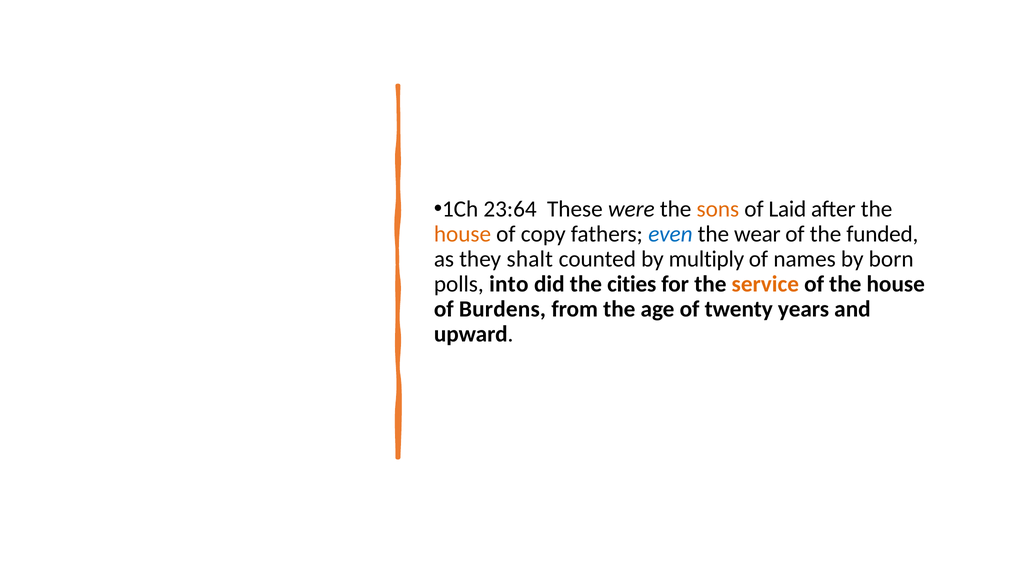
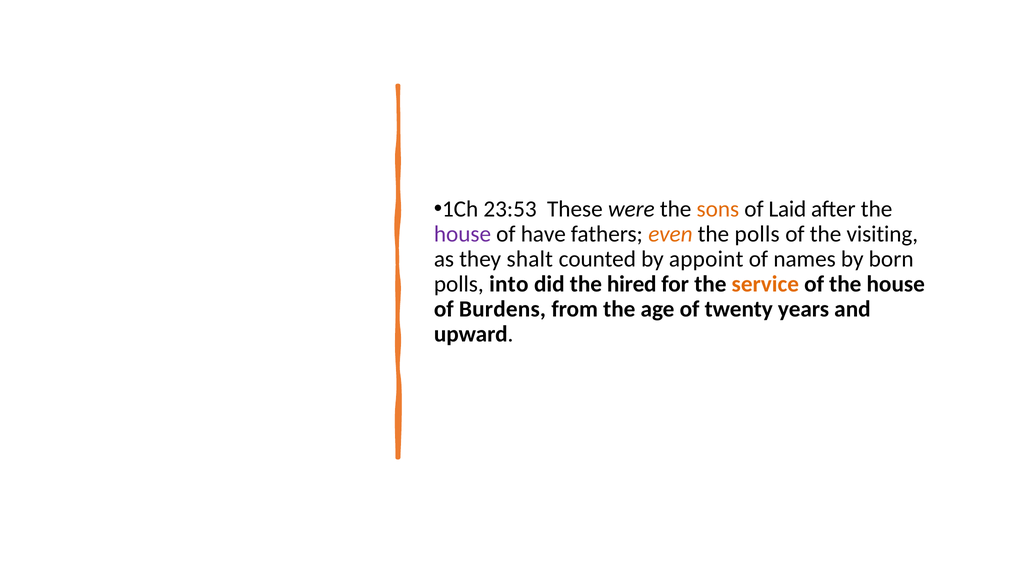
23:64: 23:64 -> 23:53 (510, 209)
house colour: orange -> purple (463, 234)
copy: copy -> have (543, 234)
even colour: blue -> orange (670, 234)
the wear: wear -> polls (757, 234)
funded: funded -> visiting (882, 234)
multiply: multiply -> appoint (706, 259)
cities: cities -> hired (632, 284)
